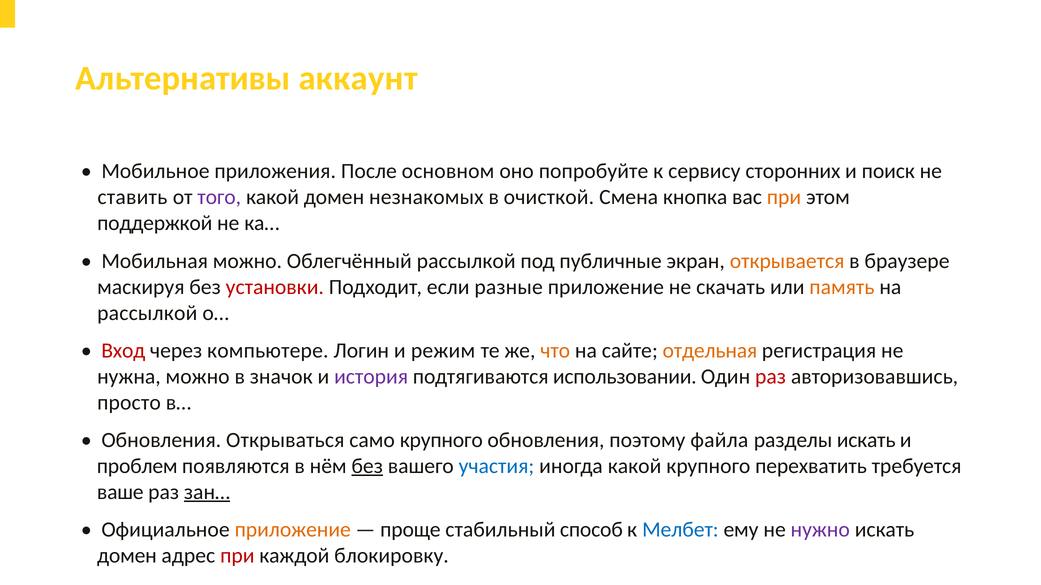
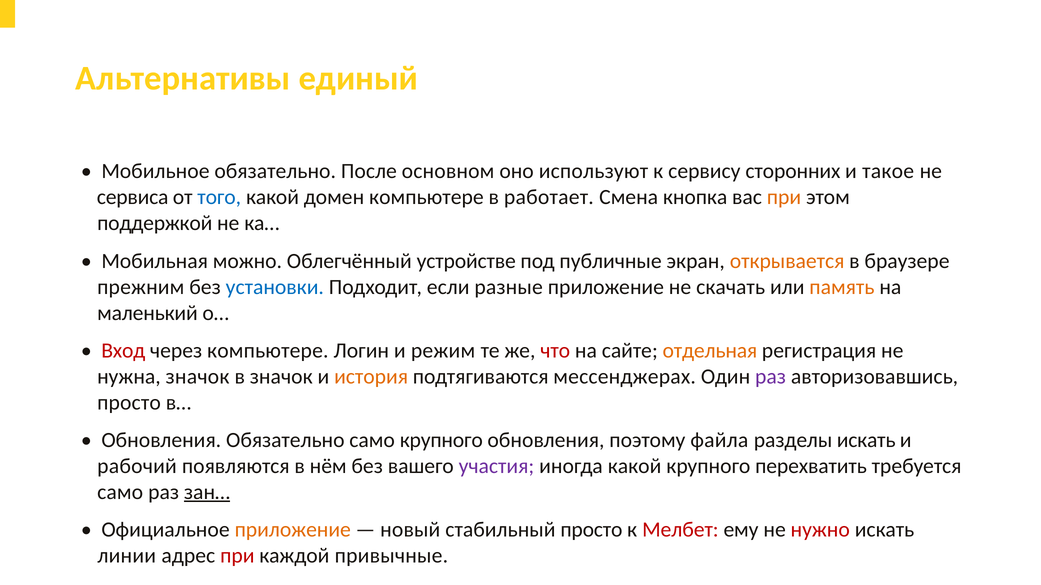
аккаунт: аккаунт -> единый (358, 78)
Мобильное приложения: приложения -> обязательно (275, 171)
попробуйте: попробуйте -> используют (593, 171)
поиск: поиск -> такое (888, 171)
ставить: ставить -> сервиса (133, 198)
того colour: purple -> blue (219, 198)
домен незнакомых: незнакомых -> компьютере (426, 198)
очисткой: очисткой -> работает (549, 198)
Облегчённый рассылкой: рассылкой -> устройстве (466, 261)
маскируя: маскируя -> прежним (141, 287)
установки colour: red -> blue (275, 287)
рассылкой: рассылкой -> маленький (147, 313)
что colour: orange -> red (555, 351)
нужна можно: можно -> значок (198, 377)
история colour: purple -> orange (371, 377)
использовании: использовании -> мессенджерах (625, 377)
раз colour: red -> purple (771, 377)
Обновления Открываться: Открываться -> Обязательно (285, 440)
проблем: проблем -> рабочий (137, 466)
без underline: present -> none (367, 466)
участия colour: blue -> purple (496, 466)
ваше: ваше -> само (120, 492)
проще: проще -> новый (410, 530)
стабильный способ: способ -> просто (591, 530)
Мелбет colour: blue -> red (680, 530)
нужно colour: purple -> red (820, 530)
домен: домен -> линии (127, 556)
блокировку: блокировку -> привычные (391, 556)
